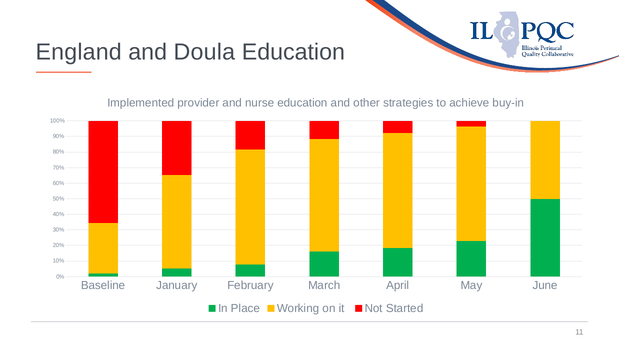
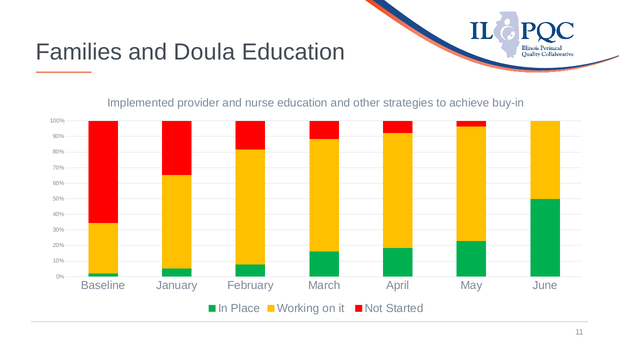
England: England -> Families (79, 52)
